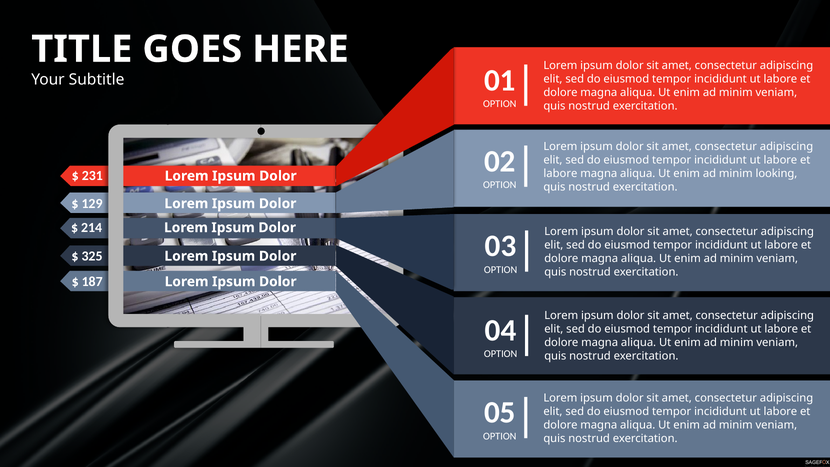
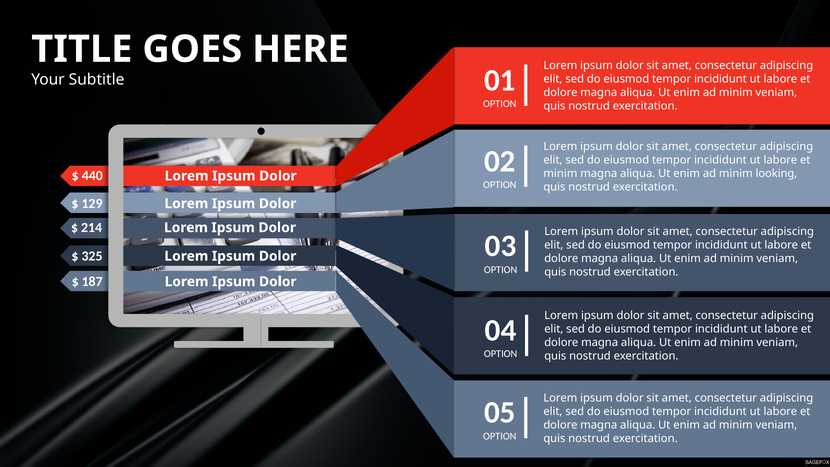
231: 231 -> 440 (92, 176)
labore: labore -> minim (560, 173)
